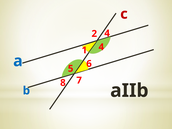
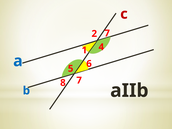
2 4: 4 -> 7 (107, 33)
